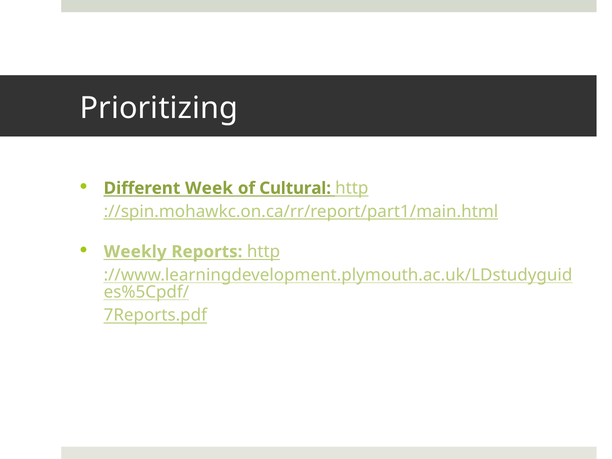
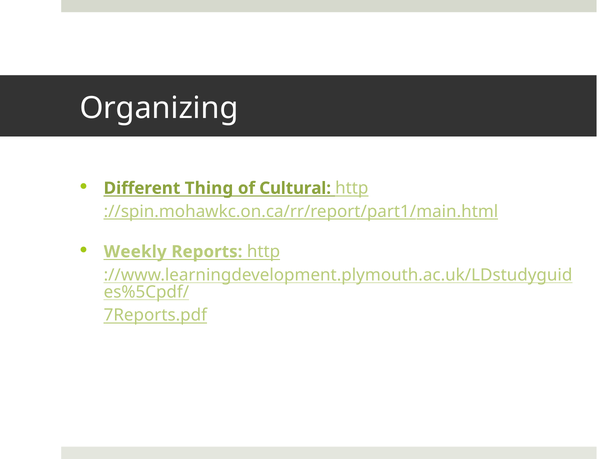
Prioritizing: Prioritizing -> Organizing (159, 108)
Week: Week -> Thing (209, 188)
